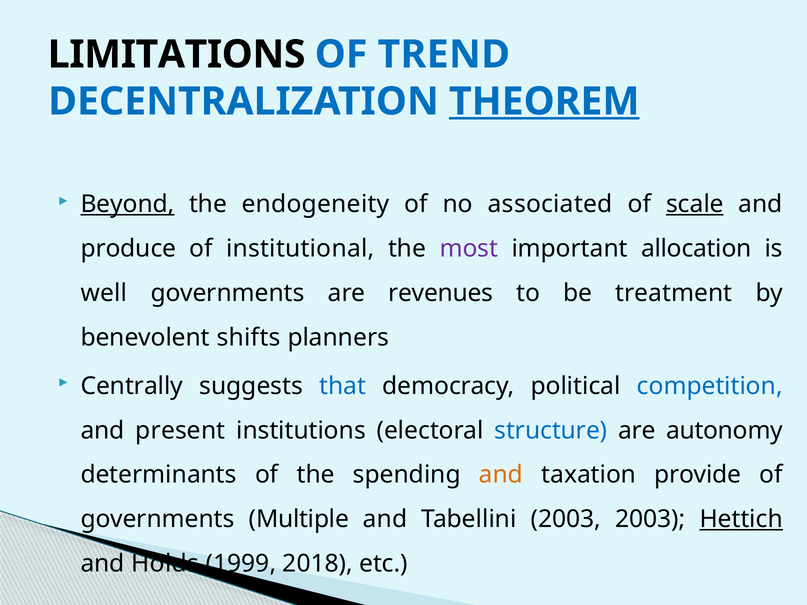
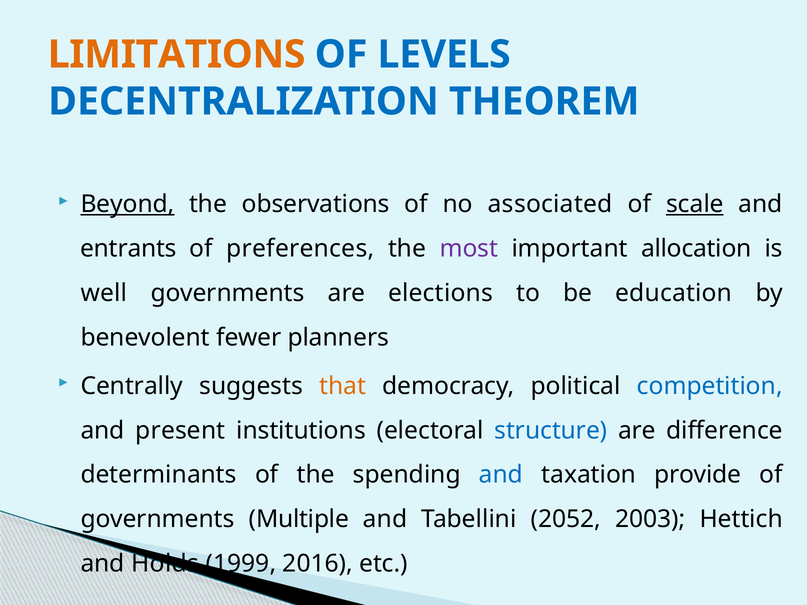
LIMITATIONS colour: black -> orange (177, 54)
TREND: TREND -> LEVELS (444, 54)
THEOREM underline: present -> none (544, 102)
endogeneity: endogeneity -> observations (316, 204)
produce: produce -> entrants (128, 249)
institutional: institutional -> preferences (300, 249)
revenues: revenues -> elections (441, 293)
treatment: treatment -> education (674, 293)
shifts: shifts -> fewer (249, 338)
that colour: blue -> orange (343, 386)
autonomy: autonomy -> difference (724, 431)
and colour: orange -> blue (501, 475)
Tabellini 2003: 2003 -> 2052 (566, 519)
Hettich underline: present -> none (741, 519)
2018: 2018 -> 2016 (318, 564)
